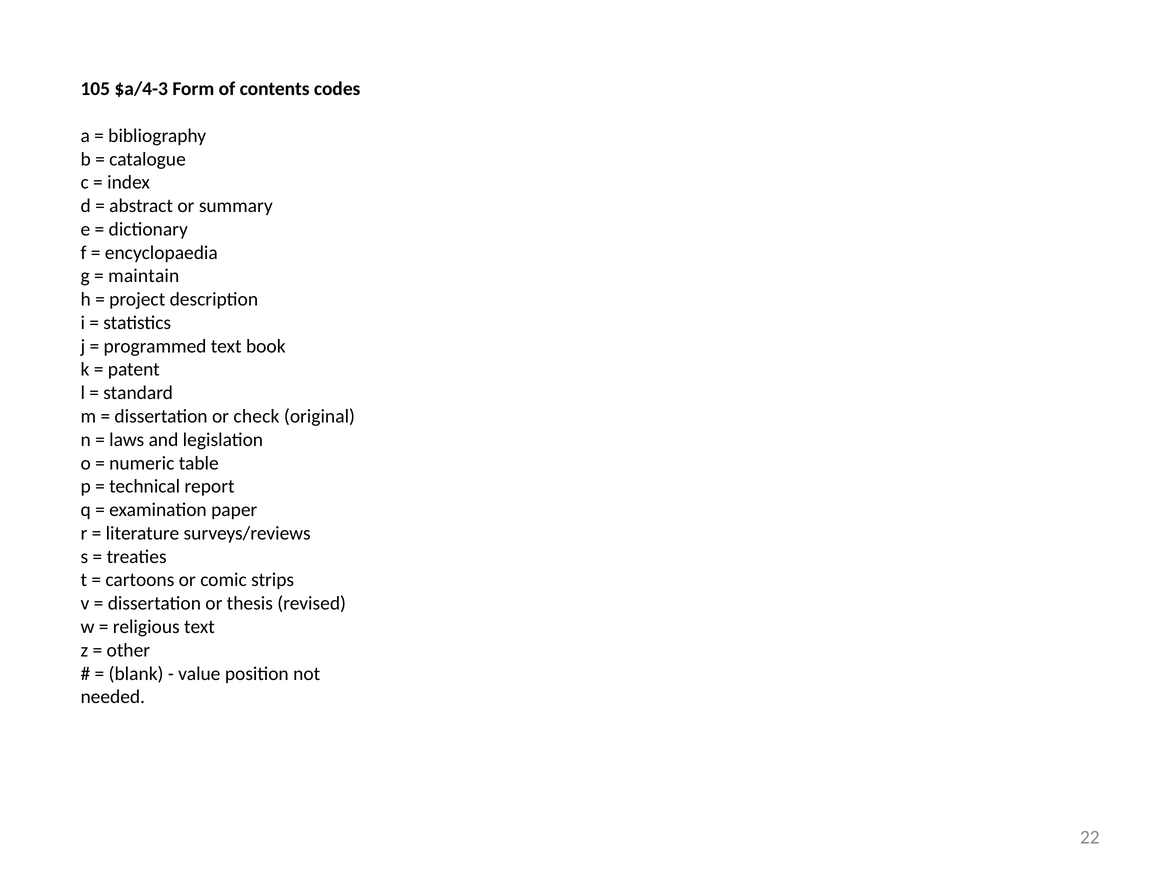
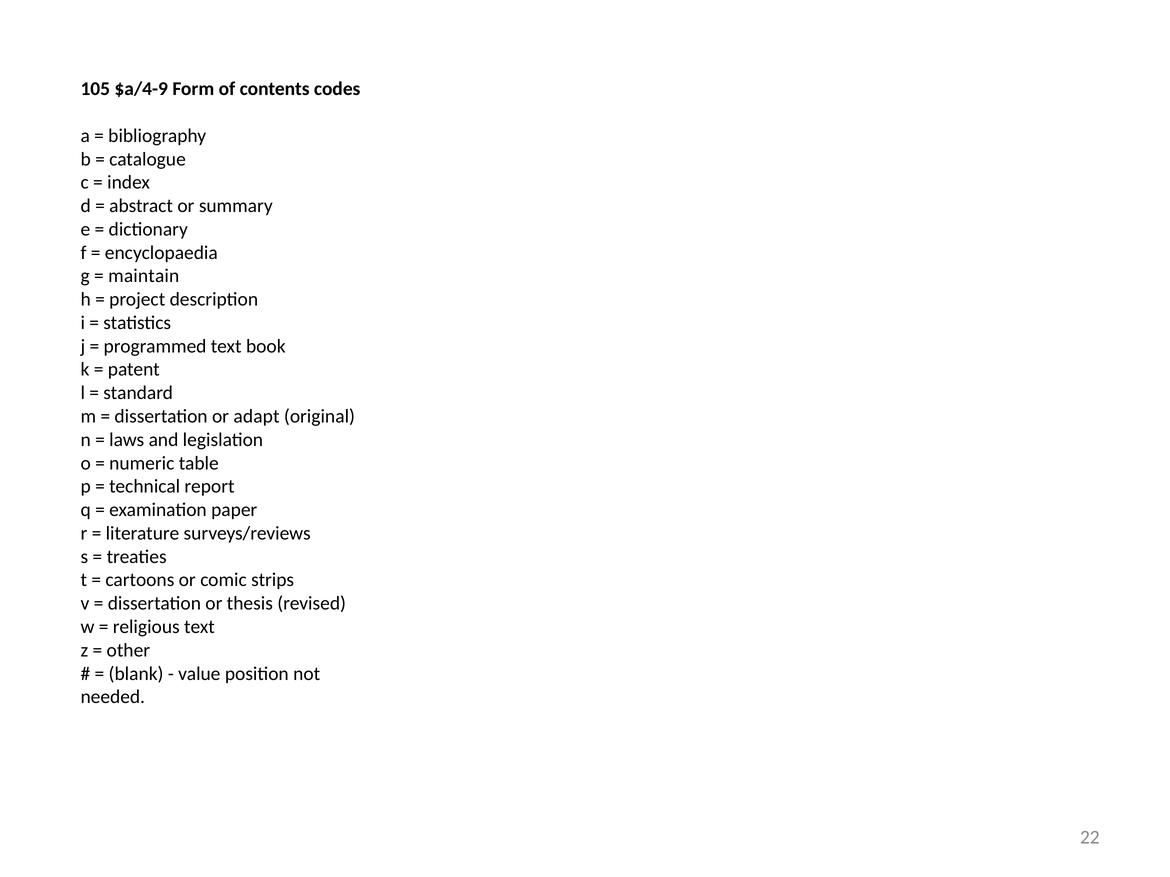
$a/4-3: $a/4-3 -> $a/4-9 (141, 89)
check: check -> adapt (257, 417)
